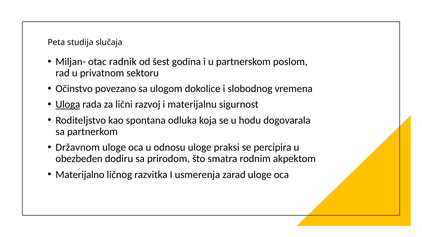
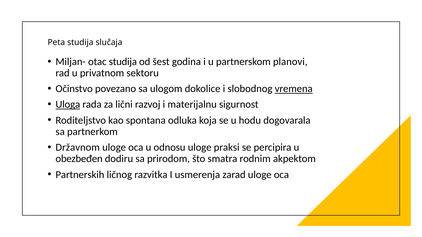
otac radnik: radnik -> studija (123, 62)
poslom: poslom -> planovi (290, 62)
vremena underline: none -> present (294, 89)
Materijalno: Materijalno -> Partnerskih (80, 175)
